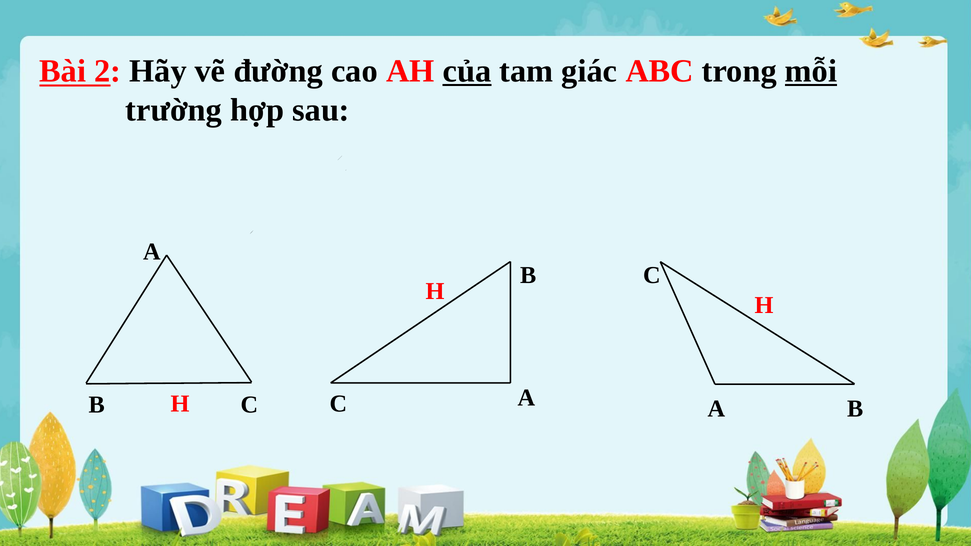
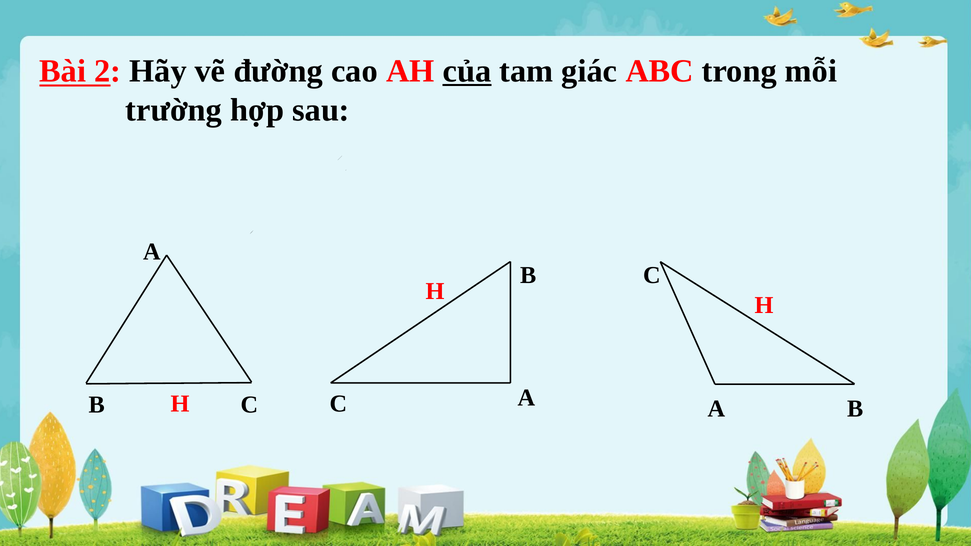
mỗi underline: present -> none (811, 71)
